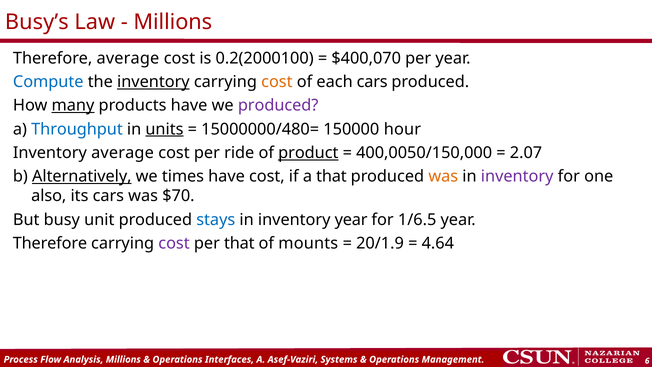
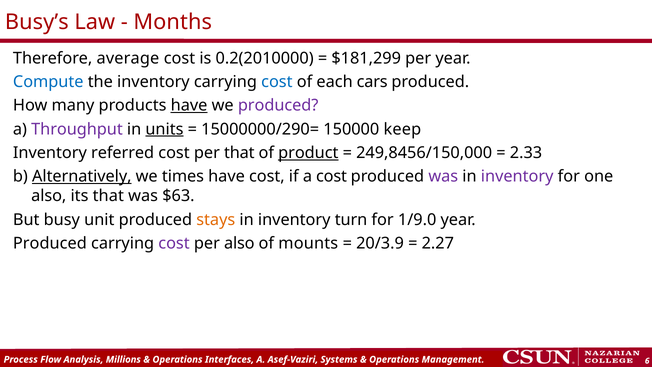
Millions: Millions -> Months (173, 22)
0.2(2000100: 0.2(2000100 -> 0.2(2010000 (265, 58)
$400,070: $400,070 -> $181,299 (366, 58)
inventory underline: present -> none (153, 82)
cost colour: orange -> blue (277, 82)
many underline: present -> none (73, 105)
have underline: none -> present (189, 105)
Throughput colour: blue -> purple (77, 129)
15000000/480=: 15000000/480= -> 15000000/290= (260, 129)
hour: hour -> keep (402, 129)
Inventory average: average -> referred (123, 153)
per ride: ride -> that (239, 153)
400,0050/150,000: 400,0050/150,000 -> 249,8456/150,000 (424, 153)
2.07: 2.07 -> 2.33 (526, 153)
a that: that -> cost (331, 176)
was colour: orange -> purple (443, 176)
its cars: cars -> that (108, 196)
$70: $70 -> $63 (178, 196)
stays colour: blue -> orange (216, 220)
inventory year: year -> turn (351, 220)
1/6.5: 1/6.5 -> 1/9.0 (417, 220)
Therefore: Therefore -> Produced (50, 243)
per that: that -> also (239, 243)
20/1.9: 20/1.9 -> 20/3.9 (380, 243)
4.64: 4.64 -> 2.27 (438, 243)
